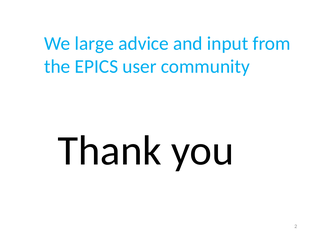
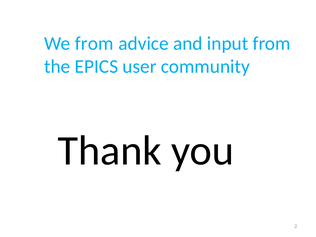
We large: large -> from (94, 43)
